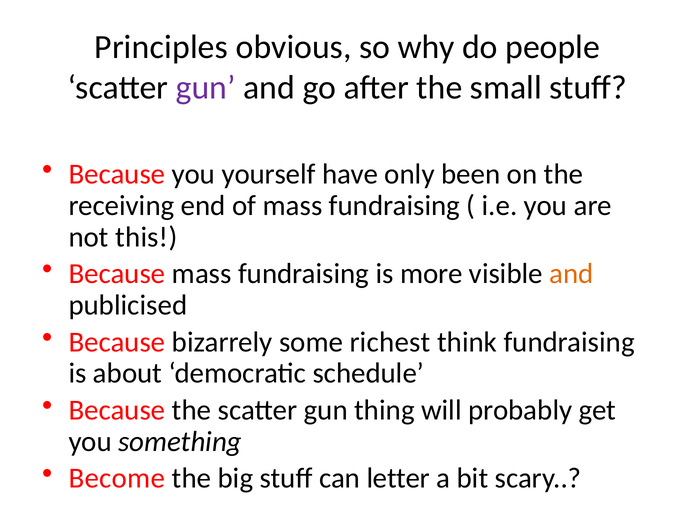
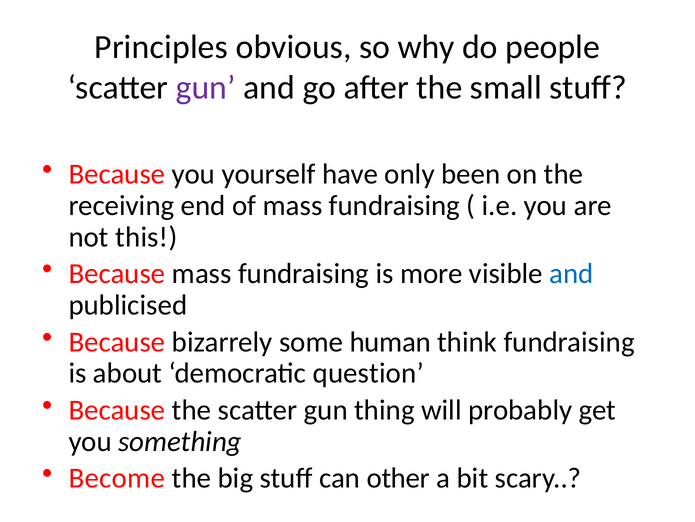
and colour: orange -> blue (571, 273)
richest: richest -> human (390, 342)
schedule: schedule -> question (368, 373)
letter: letter -> other (398, 478)
